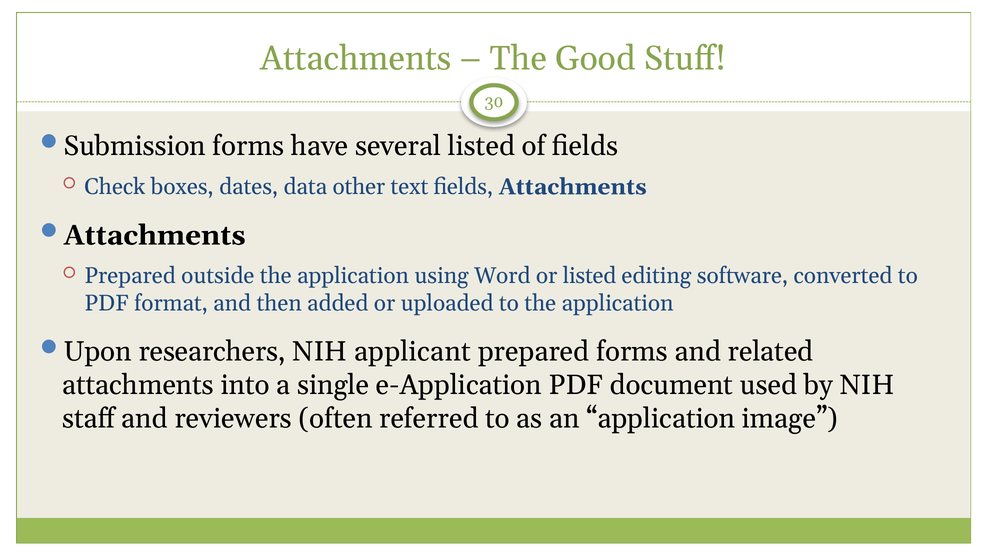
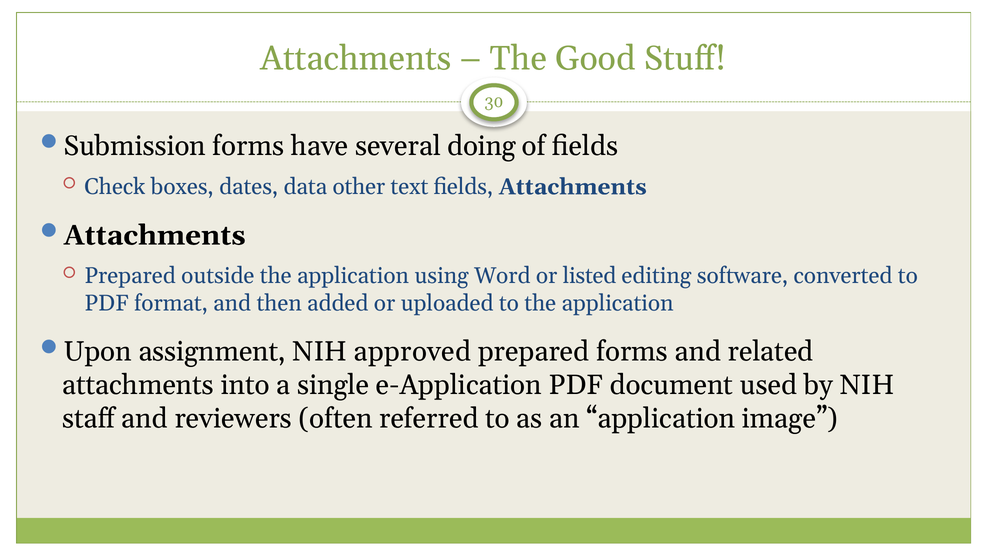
several listed: listed -> doing (482, 146)
researchers: researchers -> assignment (212, 352)
applicant: applicant -> approved (412, 352)
